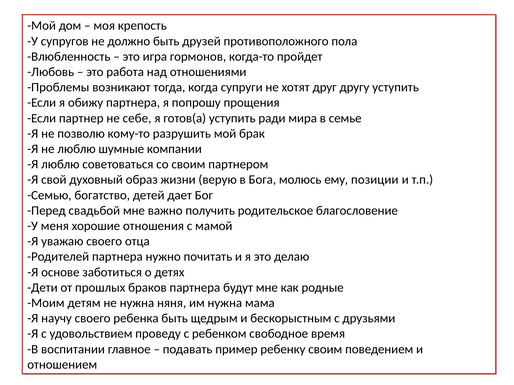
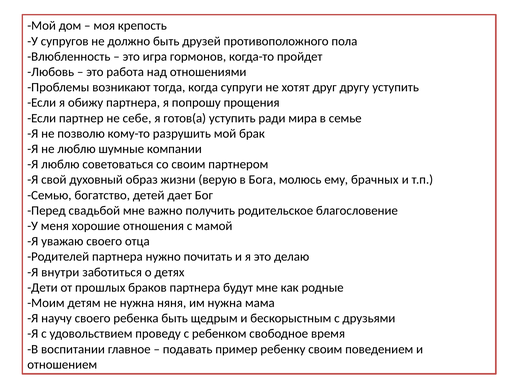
позиции: позиции -> брачных (375, 180)
основе: основе -> внутри (60, 272)
